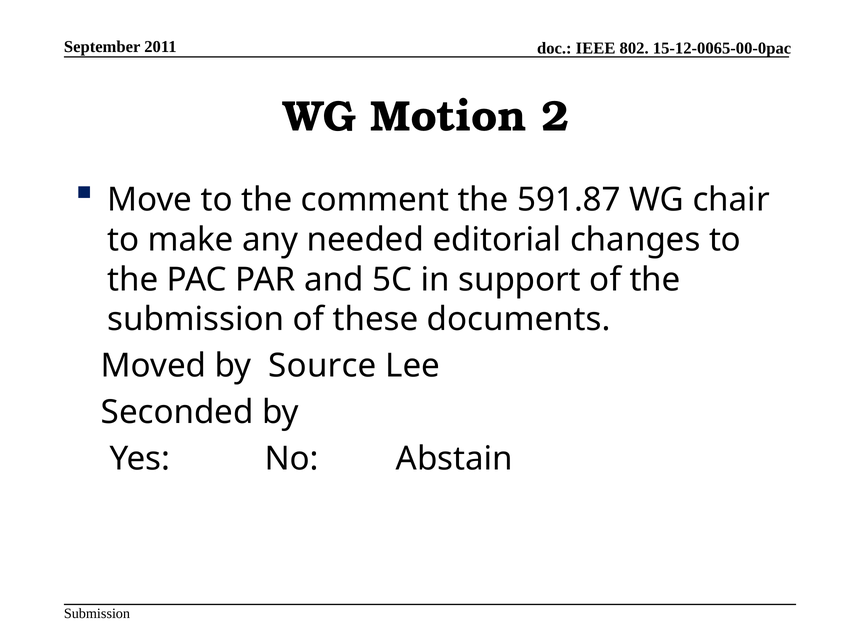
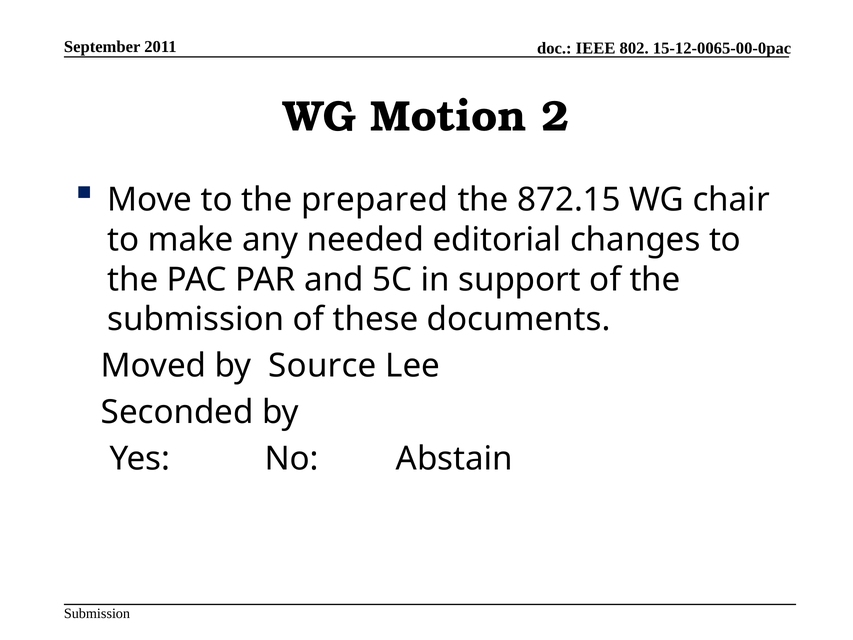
comment: comment -> prepared (375, 200)
591.87: 591.87 -> 872.15 (569, 200)
